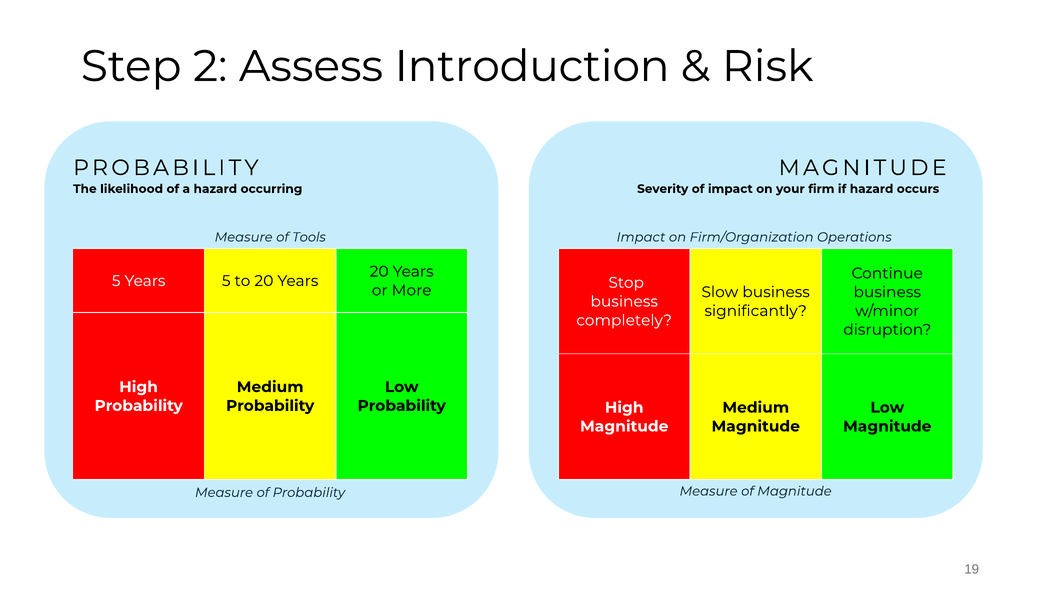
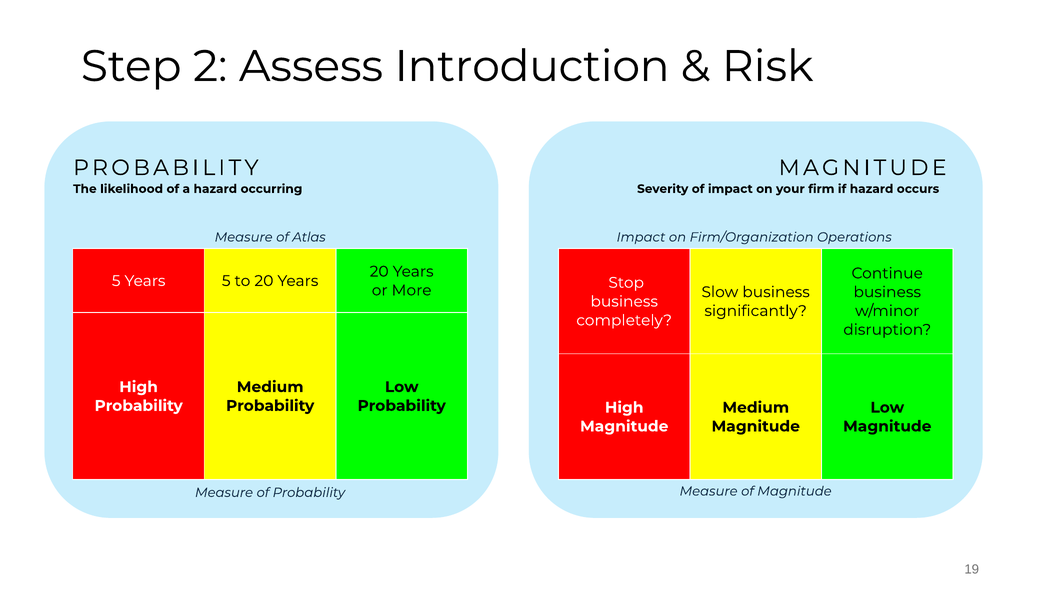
Tools: Tools -> Atlas (309, 237)
